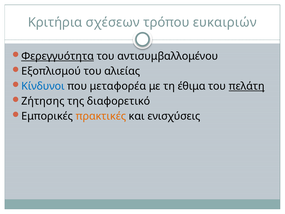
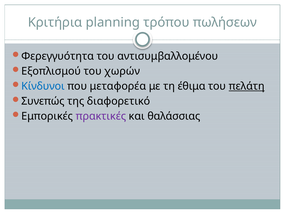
σχέσεων: σχέσεων -> planning (113, 22)
ευκαιριών: ευκαιριών -> πωλήσεων (225, 22)
Φερεγγυότητα underline: present -> none (58, 56)
αλιείας: αλιείας -> χωρών (122, 71)
Ζήτησης: Ζήτησης -> Συνεπώς (43, 101)
πρακτικές colour: orange -> purple (101, 116)
ενισχύσεις: ενισχύσεις -> θαλάσσιας (174, 116)
